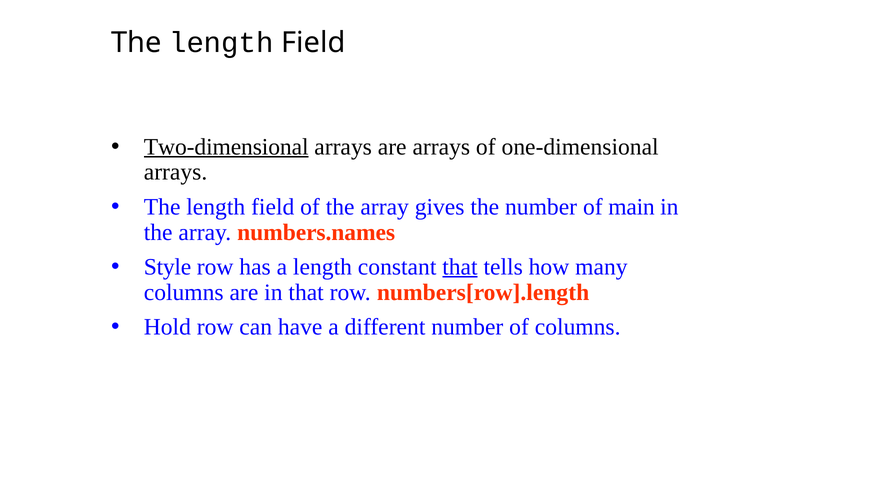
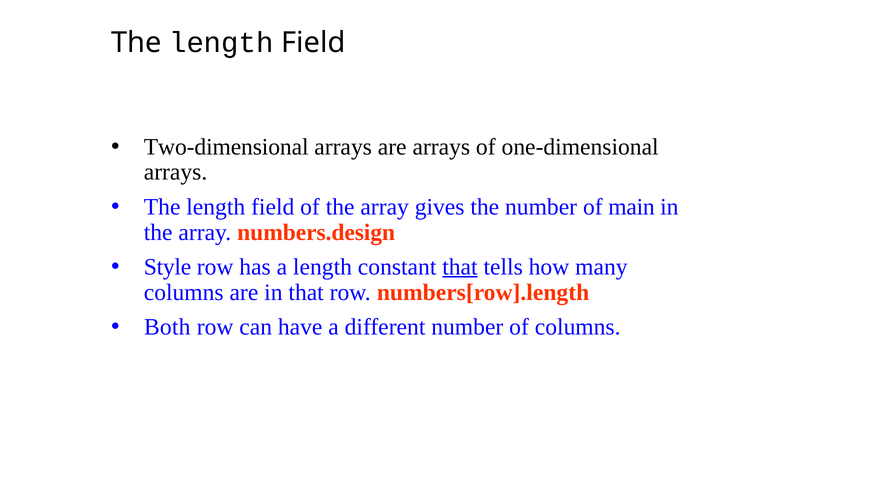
Two-dimensional underline: present -> none (226, 147)
numbers.names: numbers.names -> numbers.design (316, 232)
Hold: Hold -> Both (167, 327)
